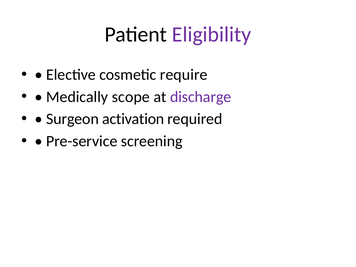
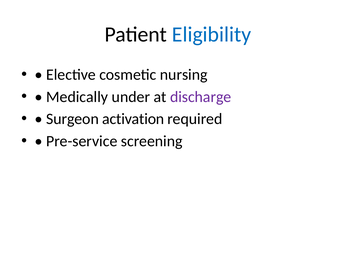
Eligibility colour: purple -> blue (212, 34)
require: require -> nursing (184, 75)
scope: scope -> under (131, 97)
